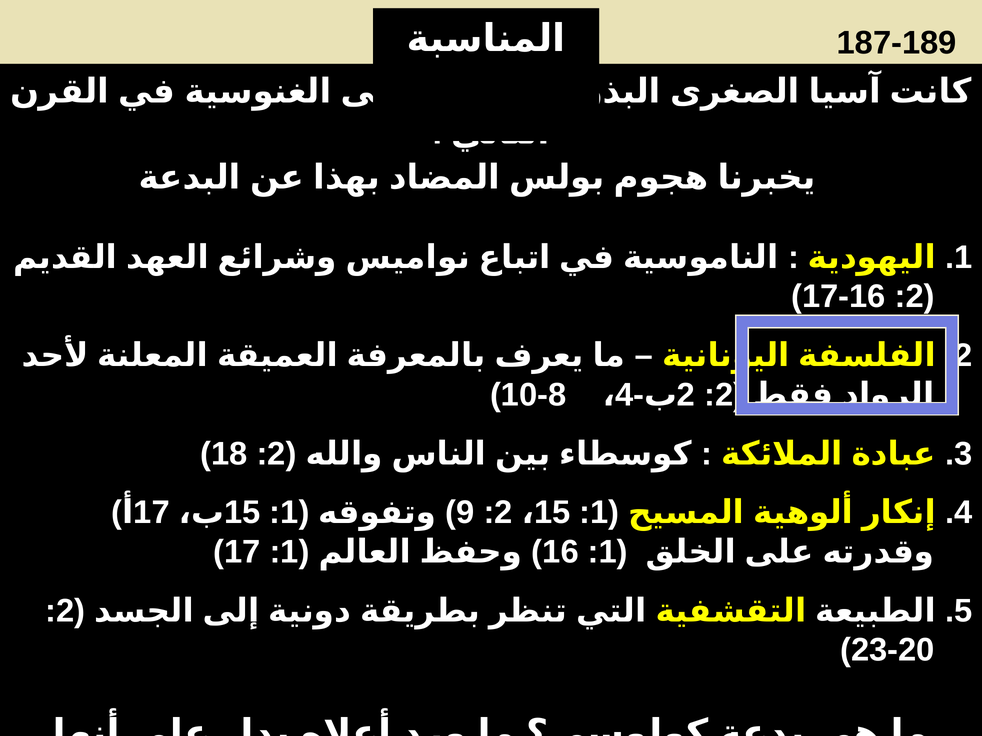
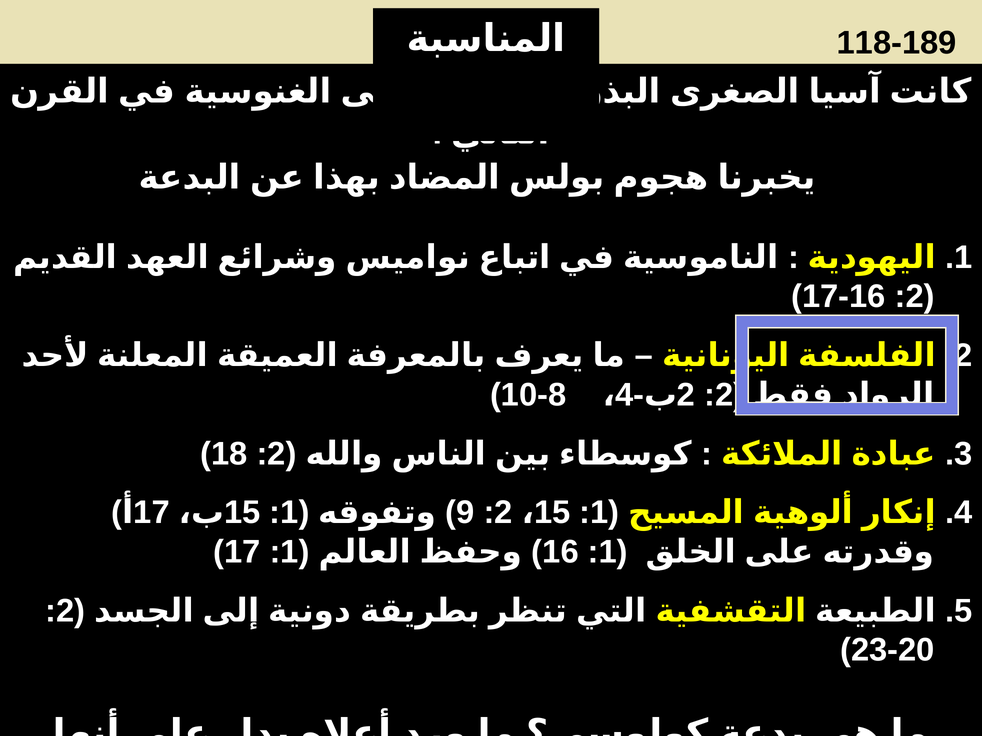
187-189: 187-189 -> 118-189 (897, 43)
